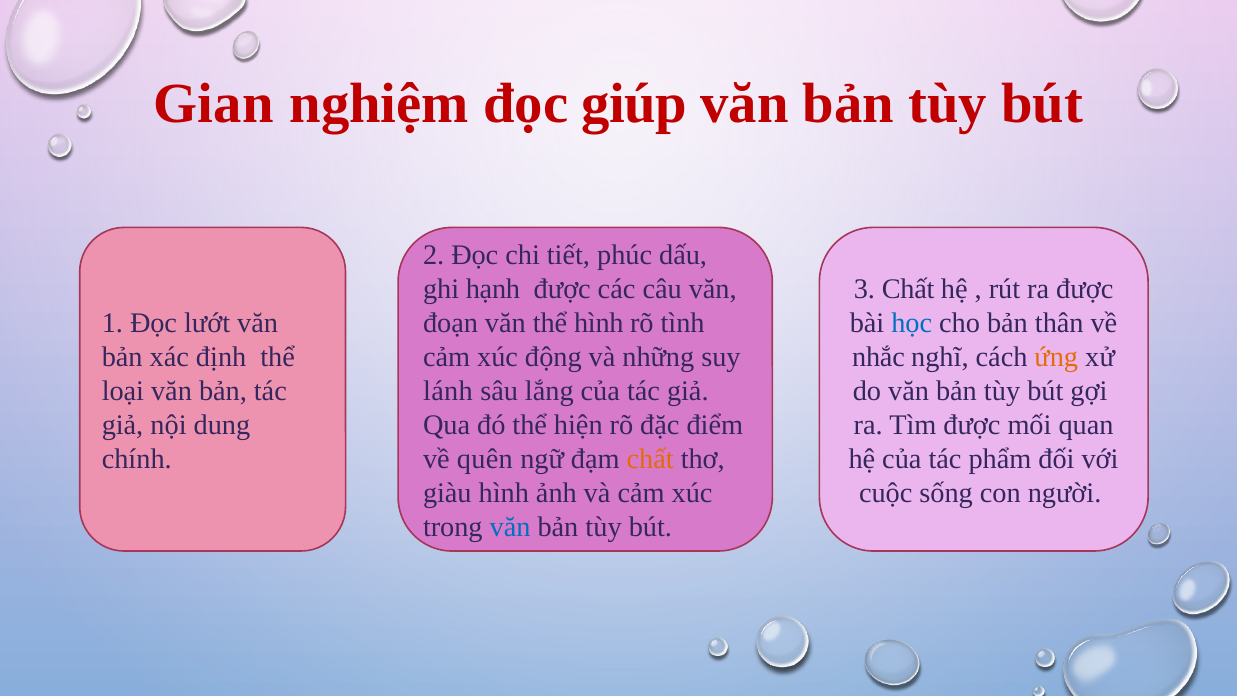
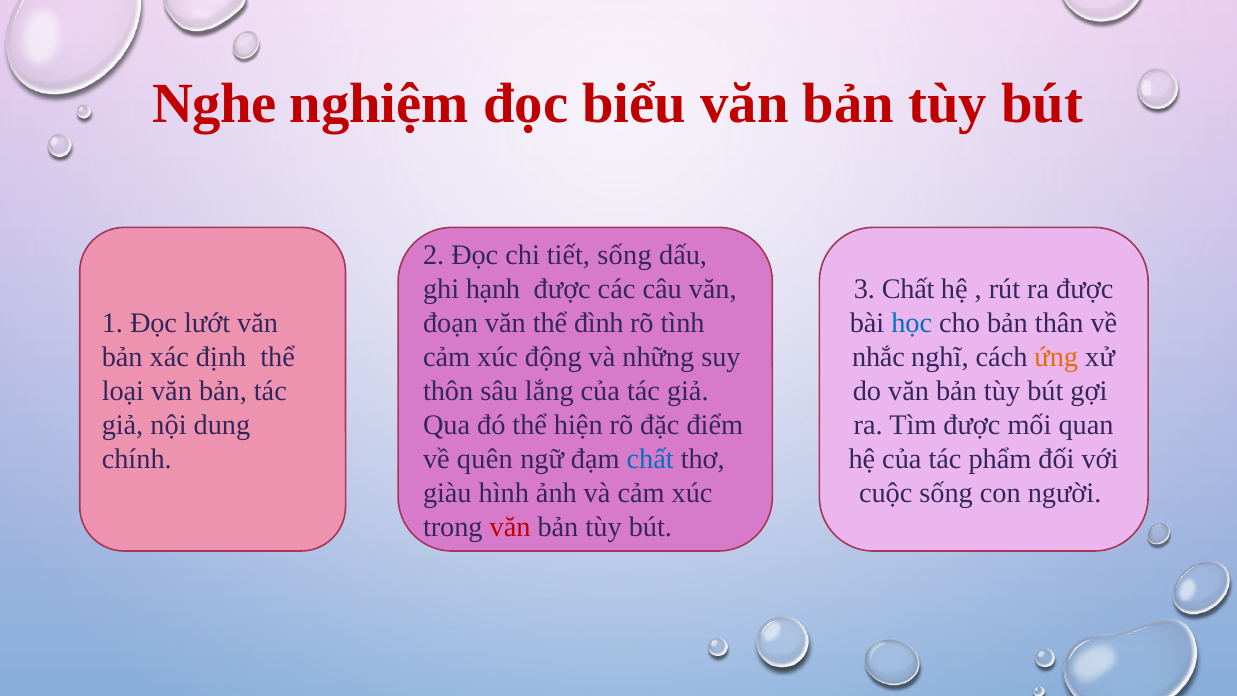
Gian: Gian -> Nghe (214, 104)
giúp: giúp -> biểu (634, 104)
tiết phúc: phúc -> sống (625, 255)
thể hình: hình -> đình (599, 323)
lánh: lánh -> thôn (448, 391)
chất colour: orange -> blue (650, 459)
văn colour: blue -> red (510, 527)
